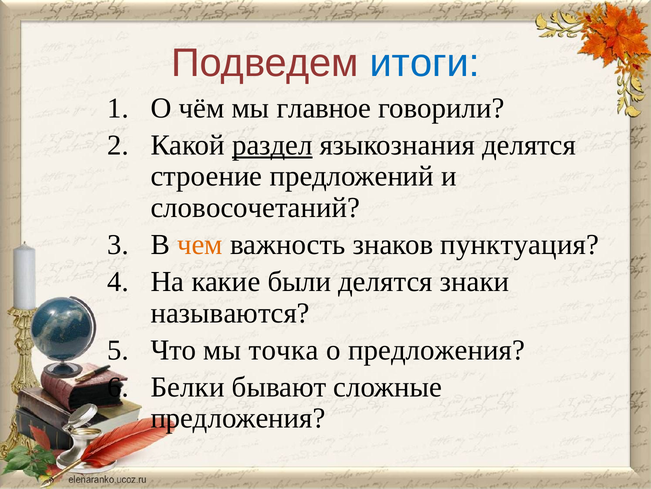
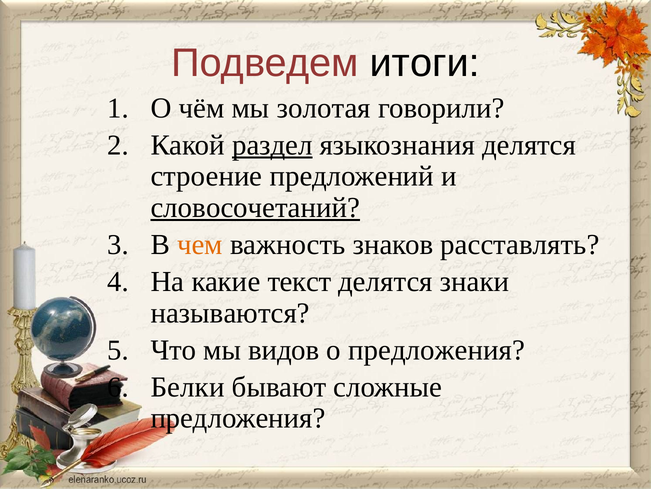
итоги colour: blue -> black (425, 63)
главное: главное -> золотая (324, 108)
словосочетаний underline: none -> present (255, 207)
пунктуация: пунктуация -> расставлять (520, 244)
были: были -> текст (299, 281)
точка: точка -> видов (284, 349)
